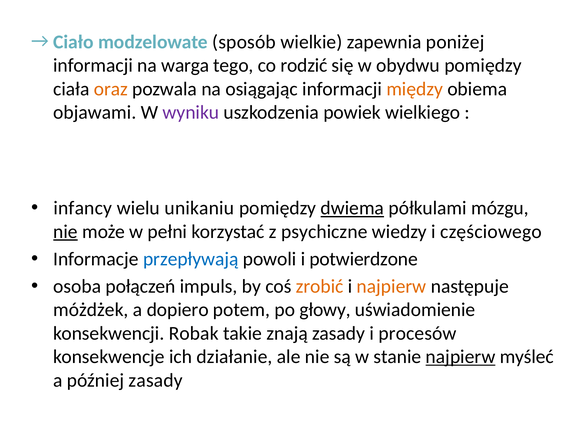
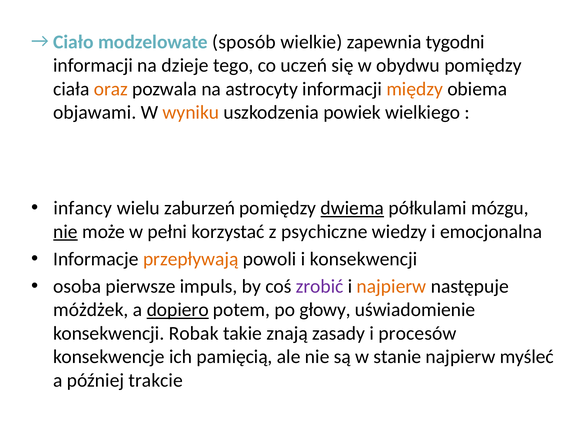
poniżej: poniżej -> tygodni (455, 42)
warga: warga -> dzieje (185, 65)
rodzić: rodzić -> uczeń (304, 65)
osiągając: osiągając -> astrocyty (262, 89)
wyniku colour: purple -> orange (191, 112)
unikaniu: unikaniu -> zaburzeń (200, 208)
częściowego: częściowego -> emocjonalna (491, 232)
przepływają colour: blue -> orange (191, 259)
i potwierdzone: potwierdzone -> konsekwencji (363, 259)
połączeń: połączeń -> pierwsze (141, 287)
zrobić colour: orange -> purple (320, 287)
dopiero underline: none -> present (178, 310)
działanie: działanie -> pamięcią (235, 357)
najpierw underline: present -> none (460, 357)
później zasady: zasady -> trakcie (156, 380)
